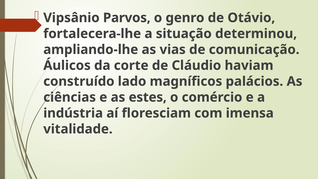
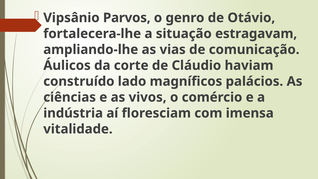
determinou: determinou -> estragavam (256, 34)
estes: estes -> vivos (148, 97)
